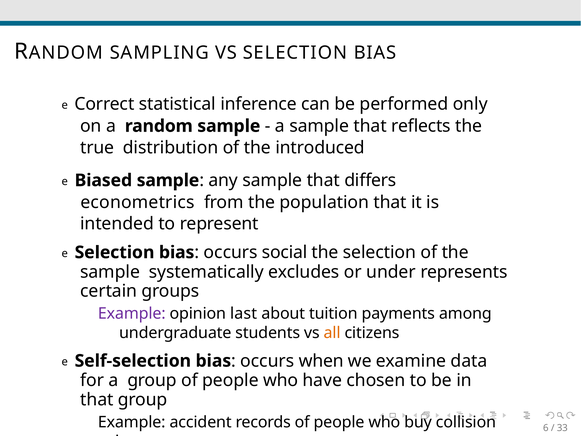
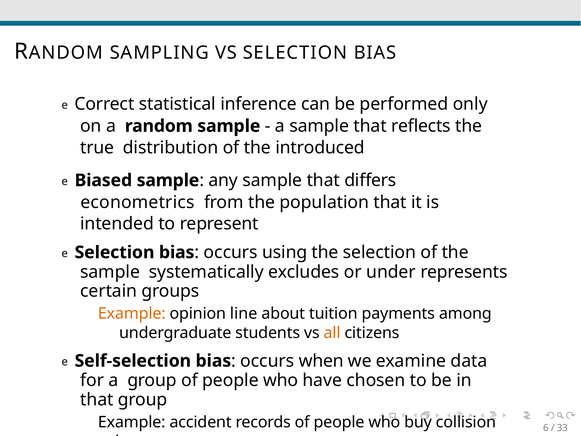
social: social -> using (285, 252)
Example colour: purple -> orange (132, 314)
last: last -> line (244, 314)
